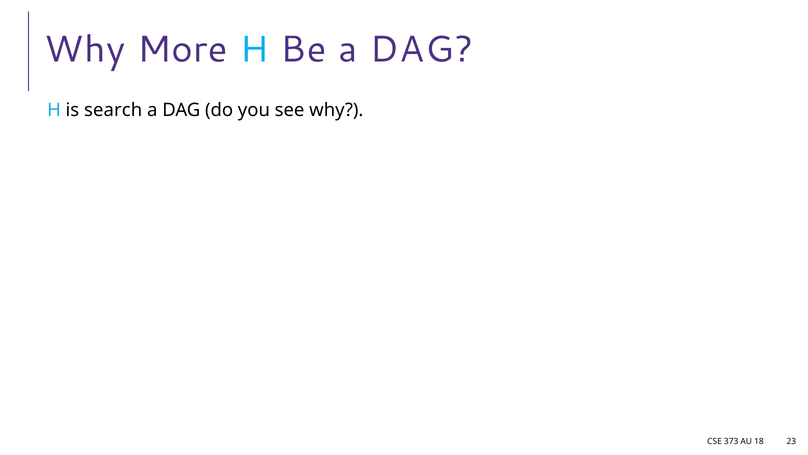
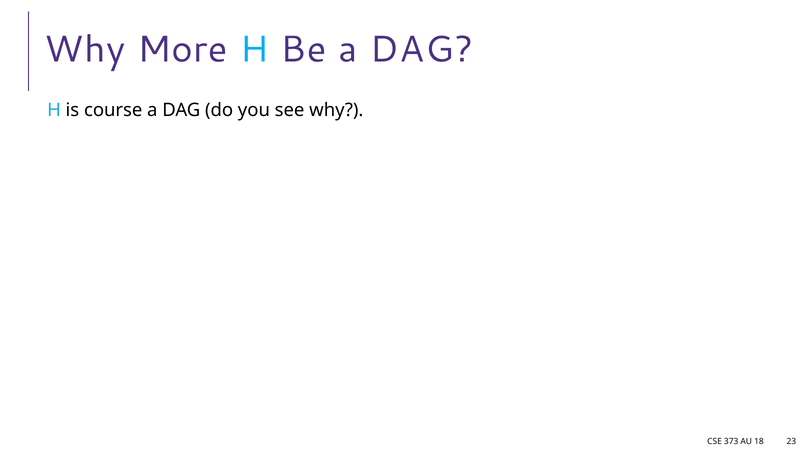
search: search -> course (113, 110)
